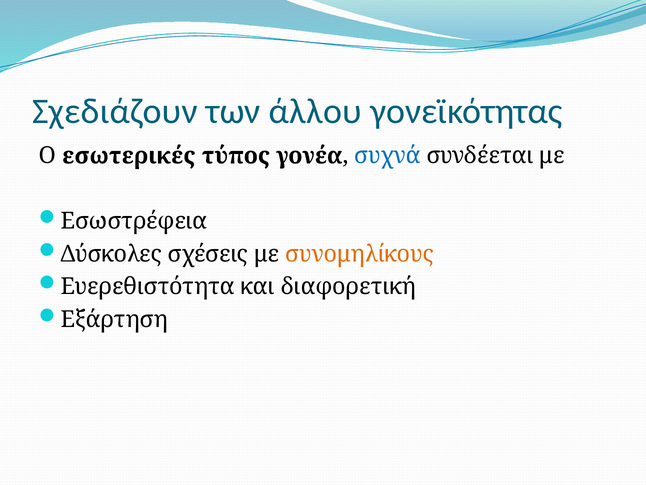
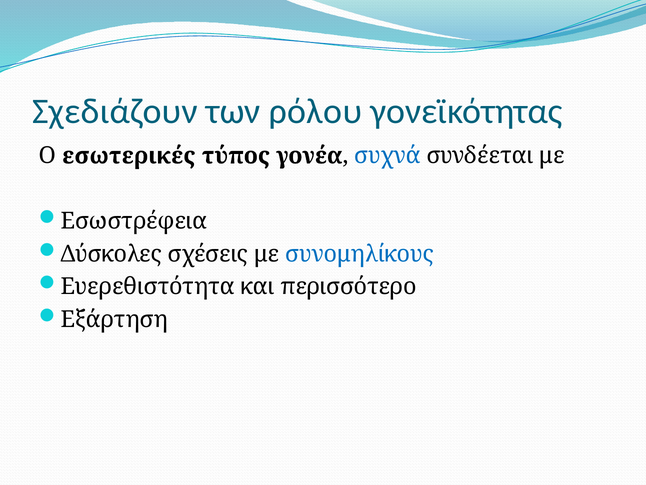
άλλου: άλλου -> ρόλου (315, 111)
συνομηλίκους colour: orange -> blue (360, 254)
διαφορετική: διαφορετική -> περισσότερο (349, 286)
